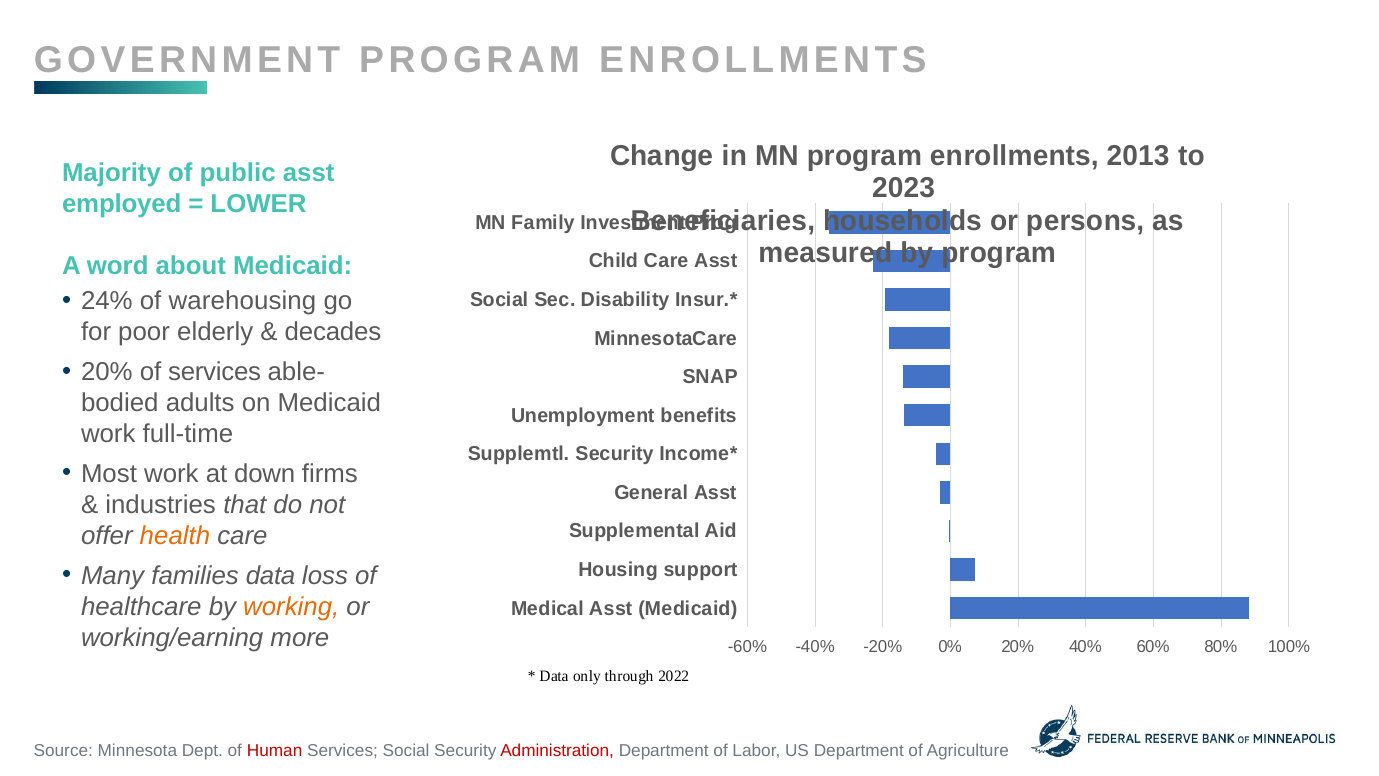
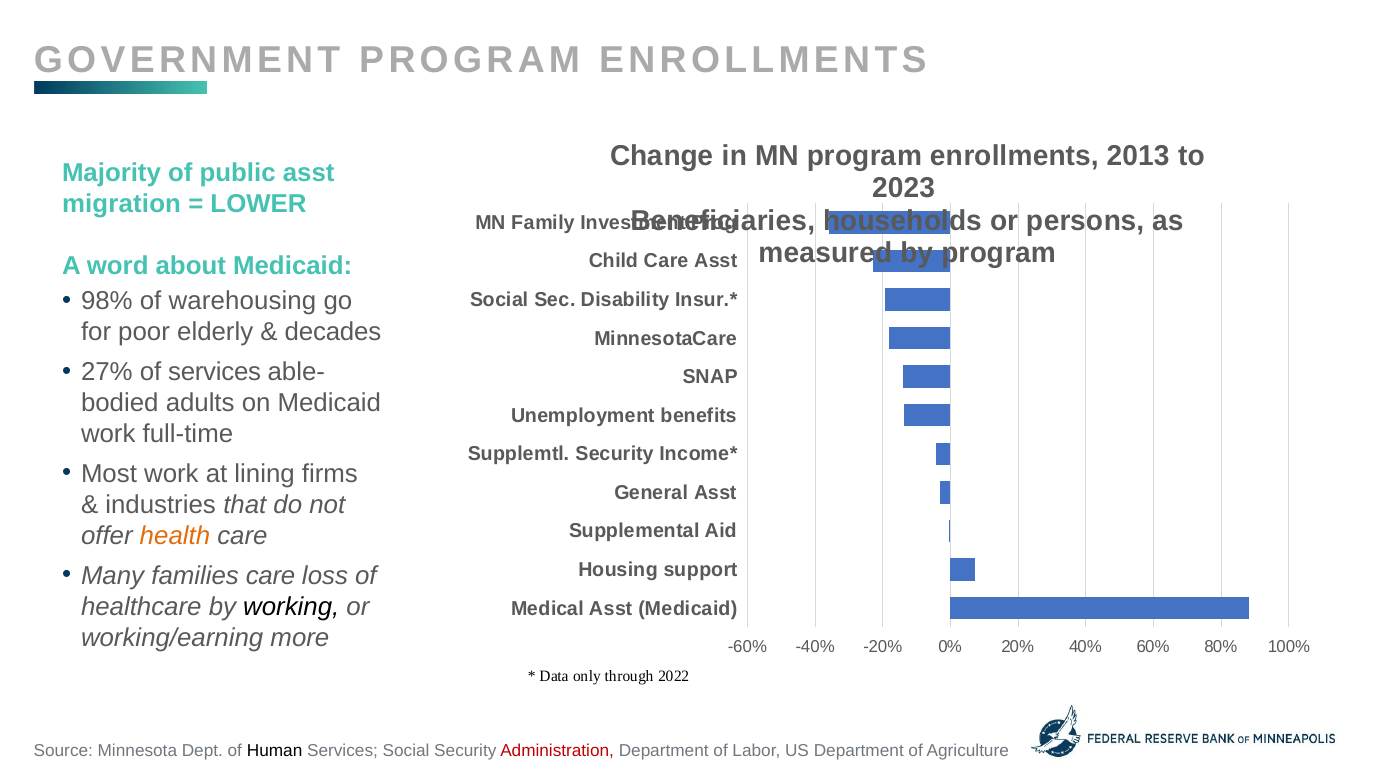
employed: employed -> migration (121, 204)
24%: 24% -> 98% (107, 301)
20%: 20% -> 27% (107, 372)
down: down -> lining (265, 474)
families data: data -> care (271, 575)
working colour: orange -> black (291, 606)
Human colour: red -> black (275, 751)
